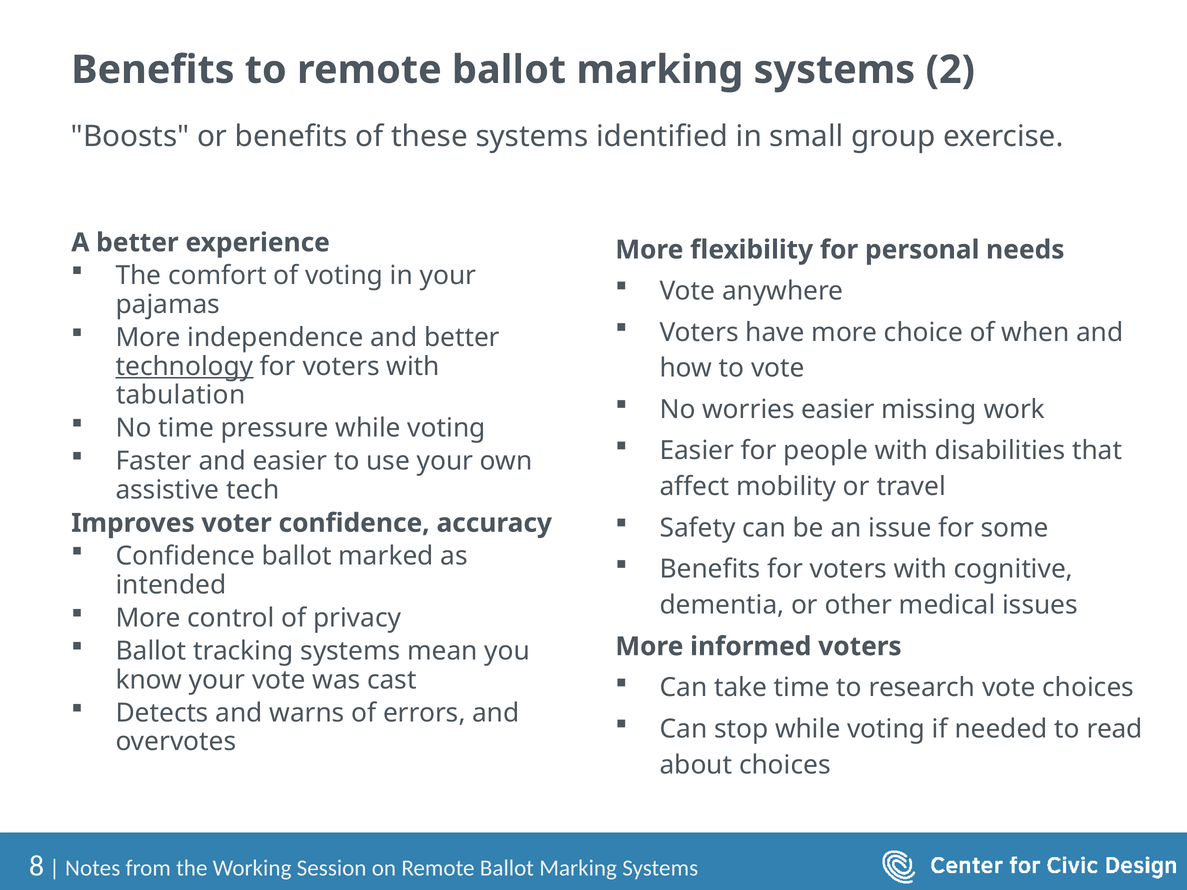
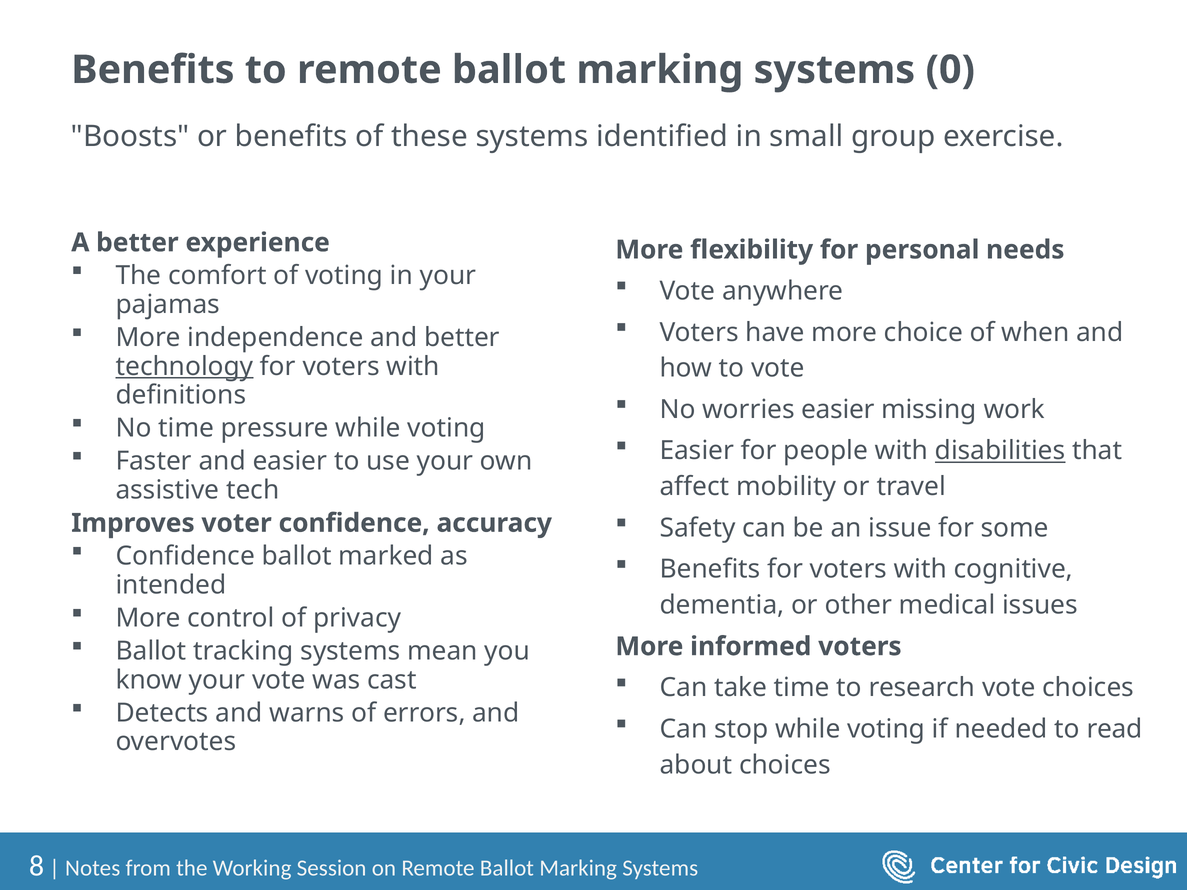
2: 2 -> 0 (950, 70)
tabulation: tabulation -> definitions (181, 395)
disabilities underline: none -> present (1000, 451)
